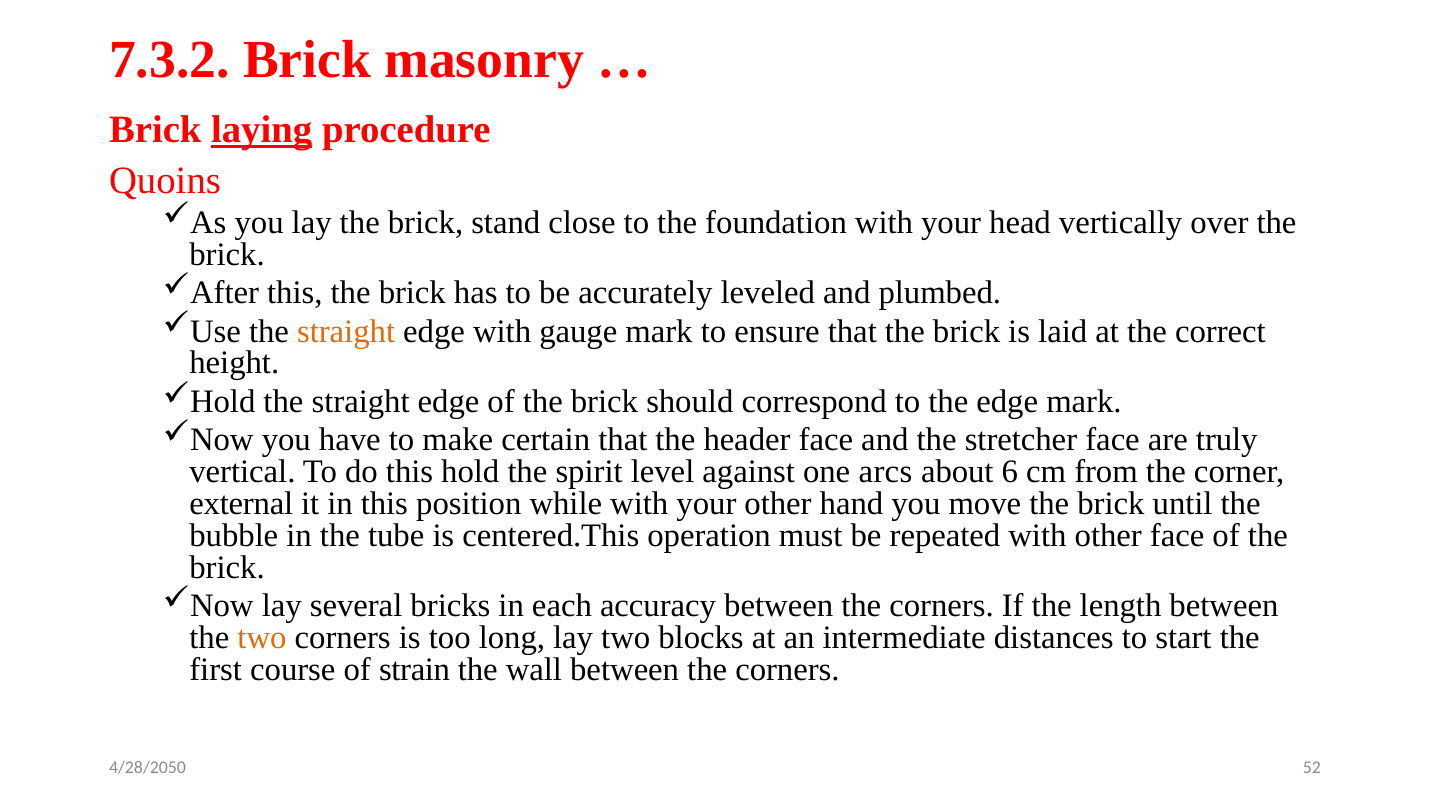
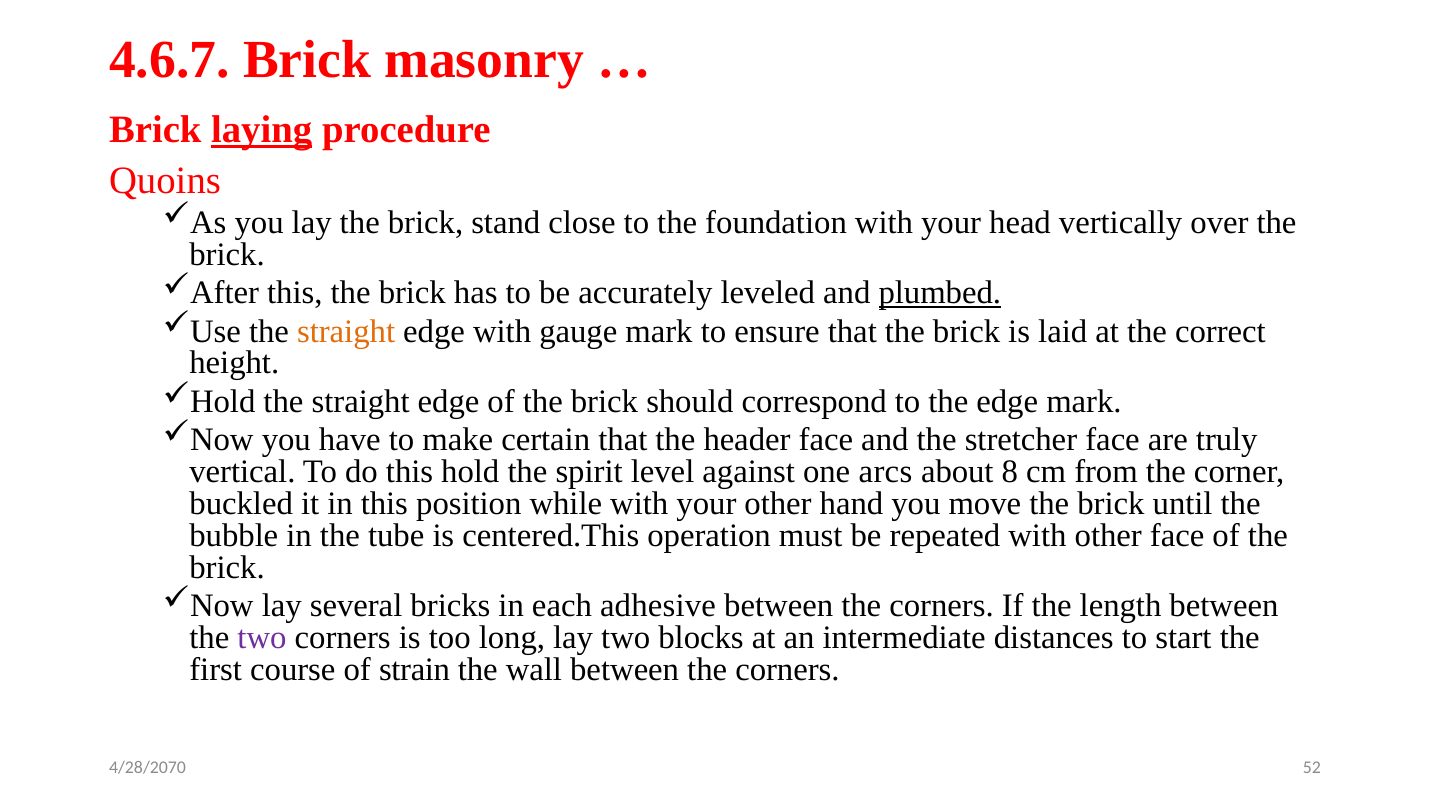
7.3.2: 7.3.2 -> 4.6.7 (169, 60)
plumbed underline: none -> present (940, 293)
6: 6 -> 8 (1010, 472)
external: external -> buckled (241, 504)
accuracy: accuracy -> adhesive (658, 606)
two colour: orange -> purple (262, 638)
4/28/2050: 4/28/2050 -> 4/28/2070 (148, 768)
